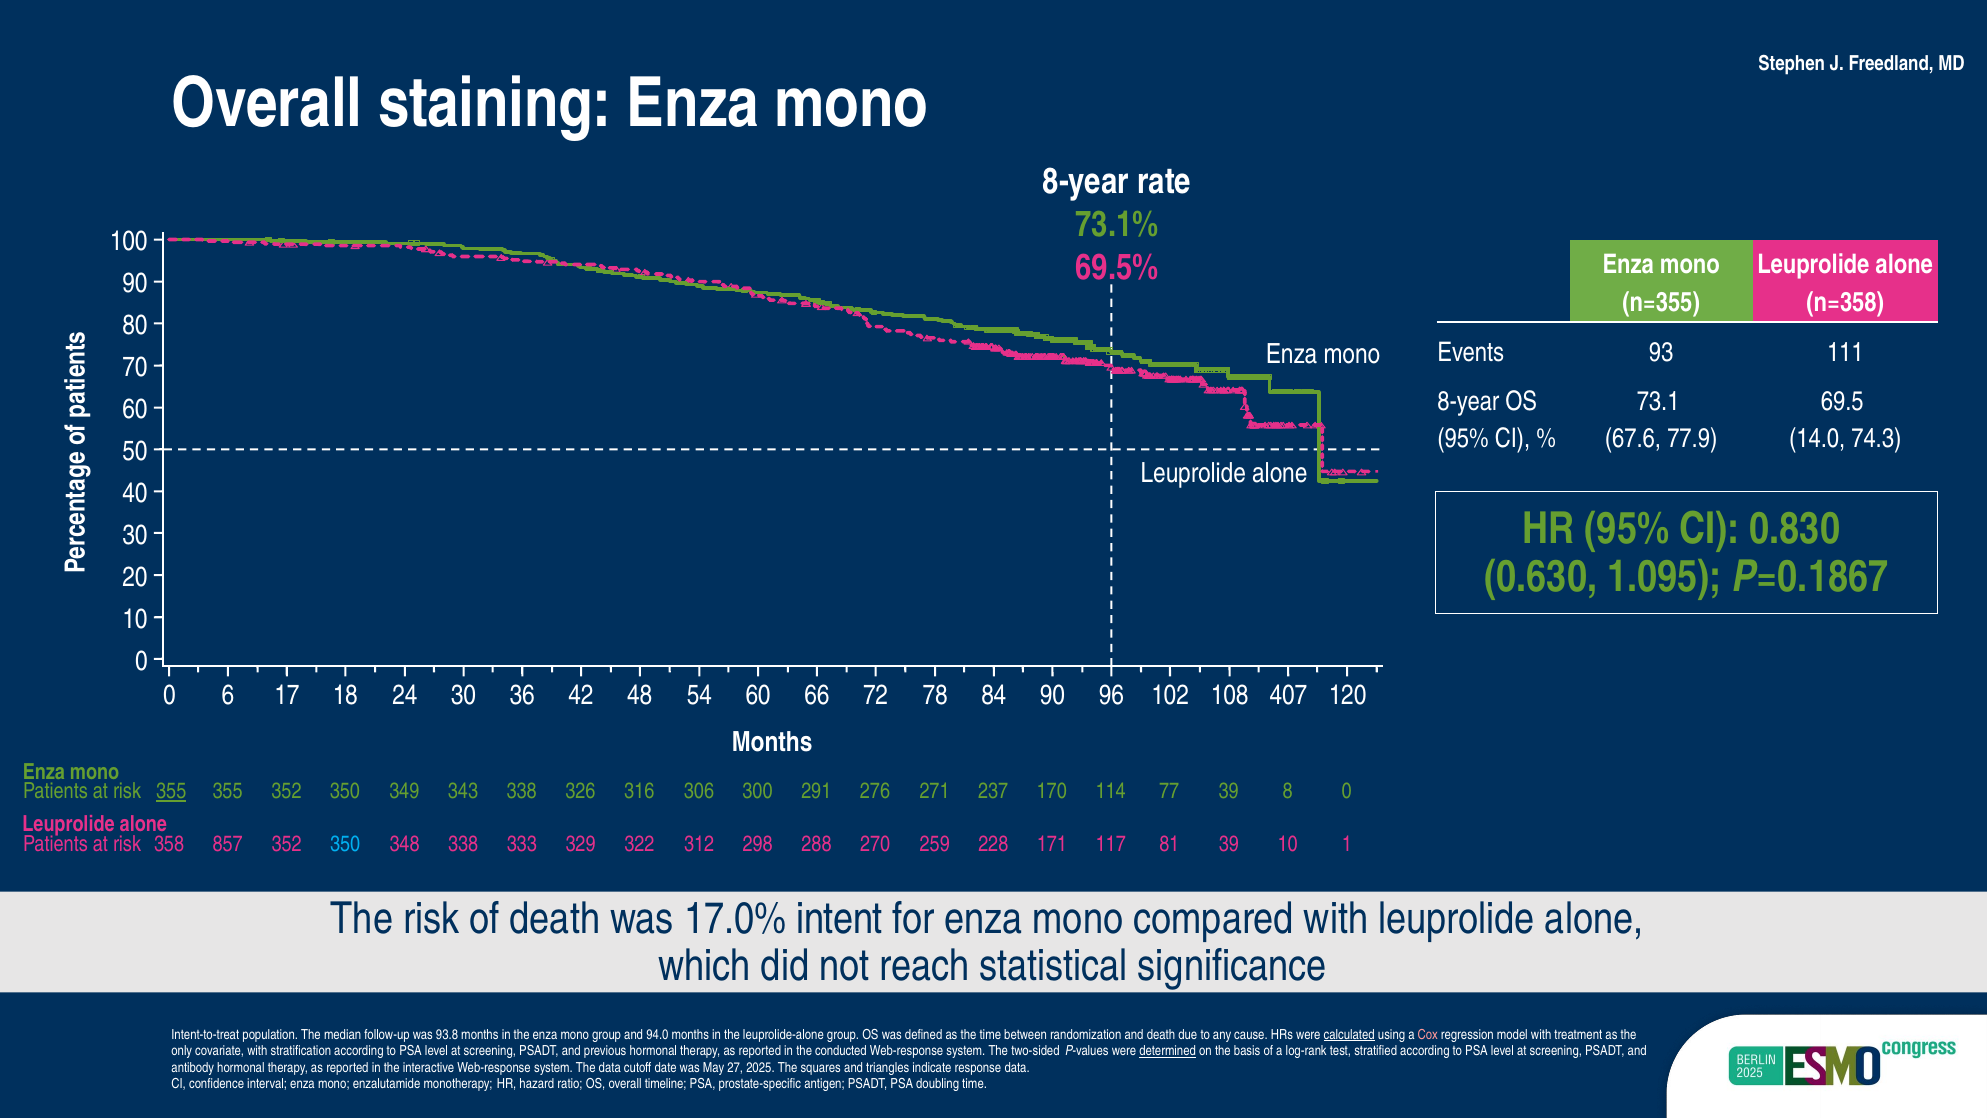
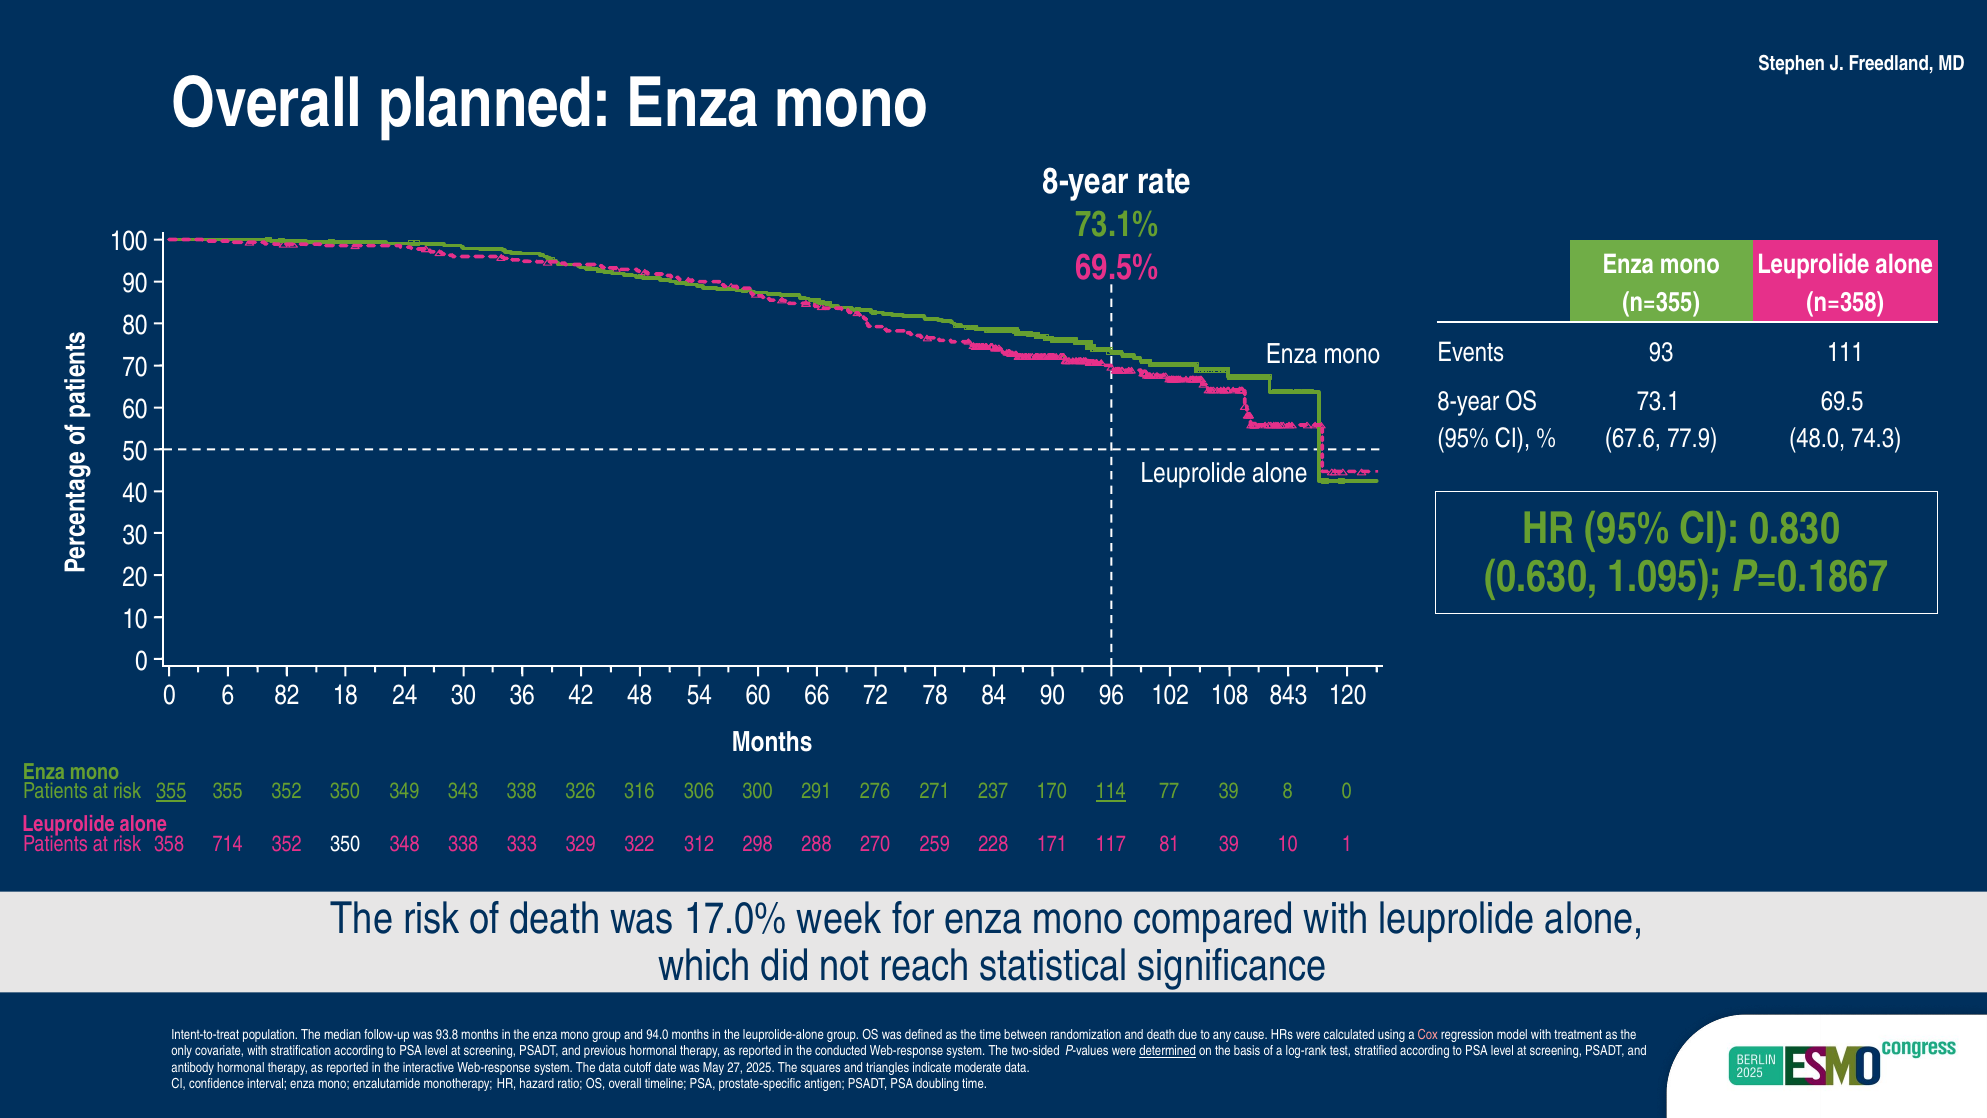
staining: staining -> planned (495, 103)
14.0: 14.0 -> 48.0 (1817, 439)
17: 17 -> 82 (287, 696)
407: 407 -> 843 (1288, 696)
114 underline: none -> present (1111, 791)
857: 857 -> 714 (228, 844)
350 colour: light blue -> white (345, 844)
intent: intent -> week (839, 918)
calculated underline: present -> none (1349, 1034)
response: response -> moderate (978, 1067)
